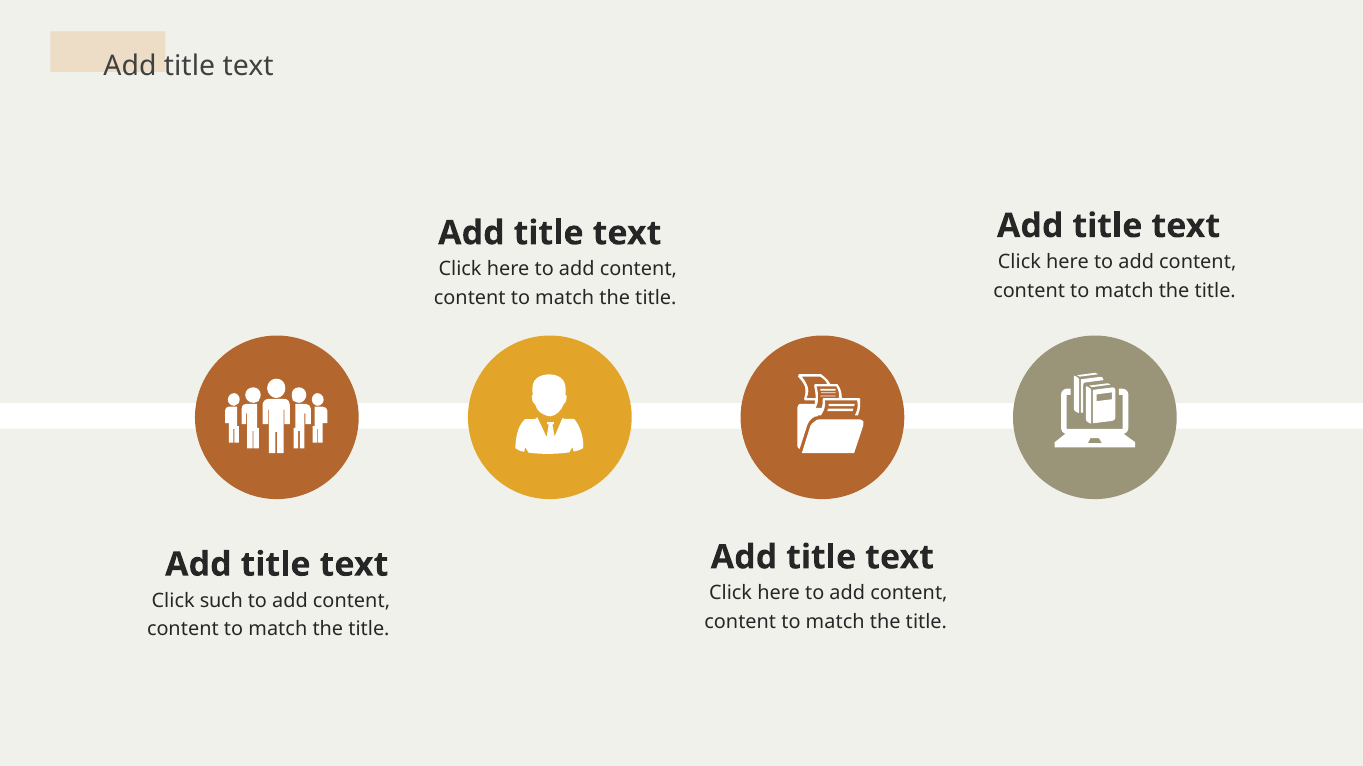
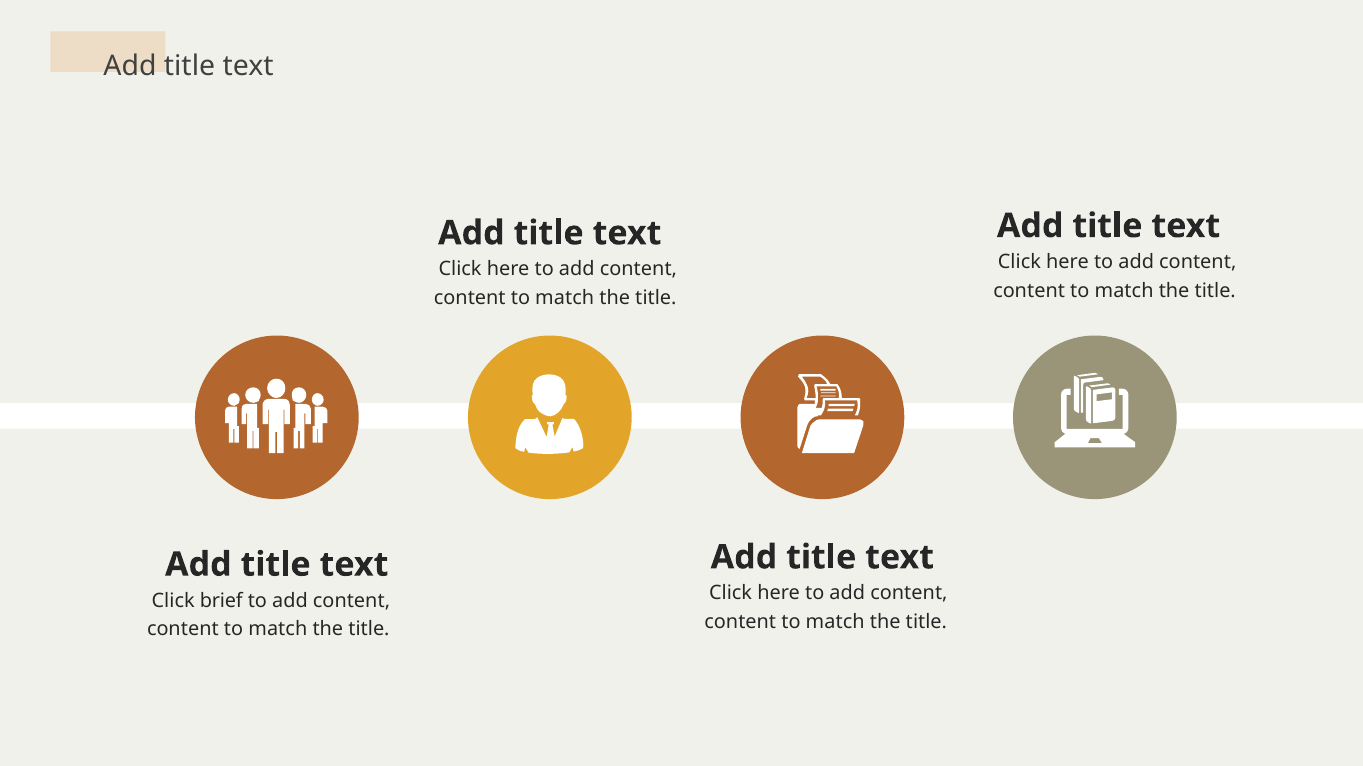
such: such -> brief (221, 601)
